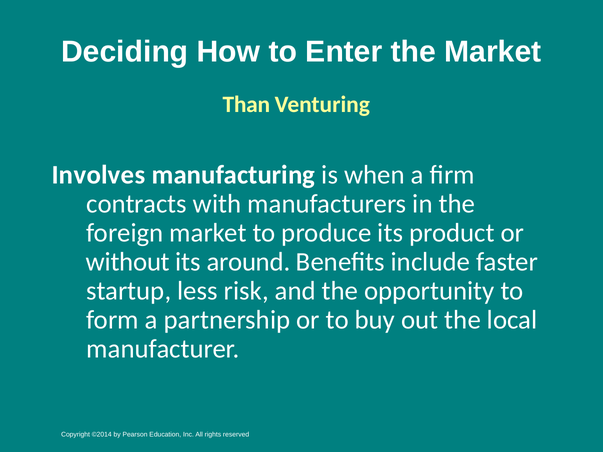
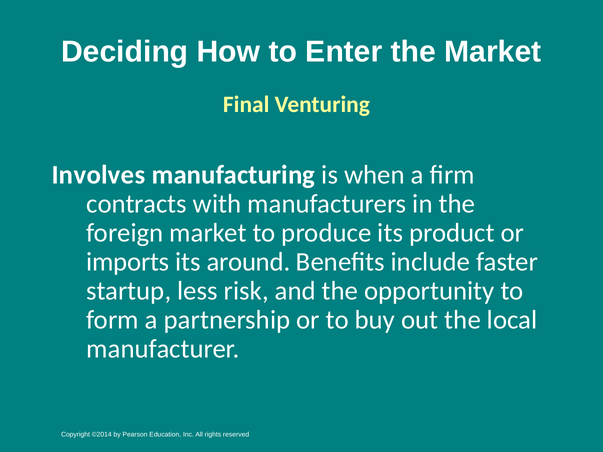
Than: Than -> Final (246, 104)
without: without -> imports (128, 262)
